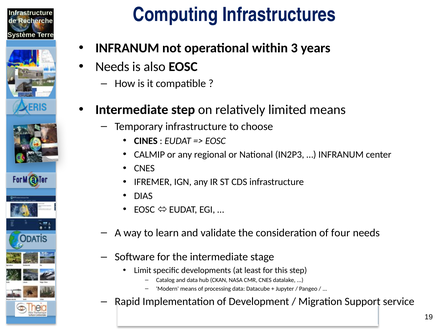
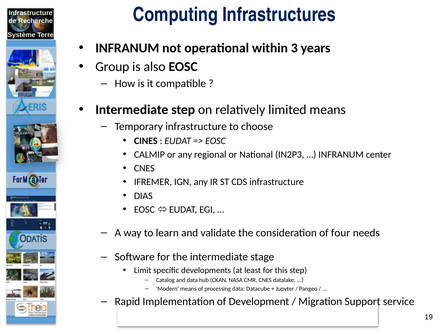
Needs: Needs -> Group (112, 67)
